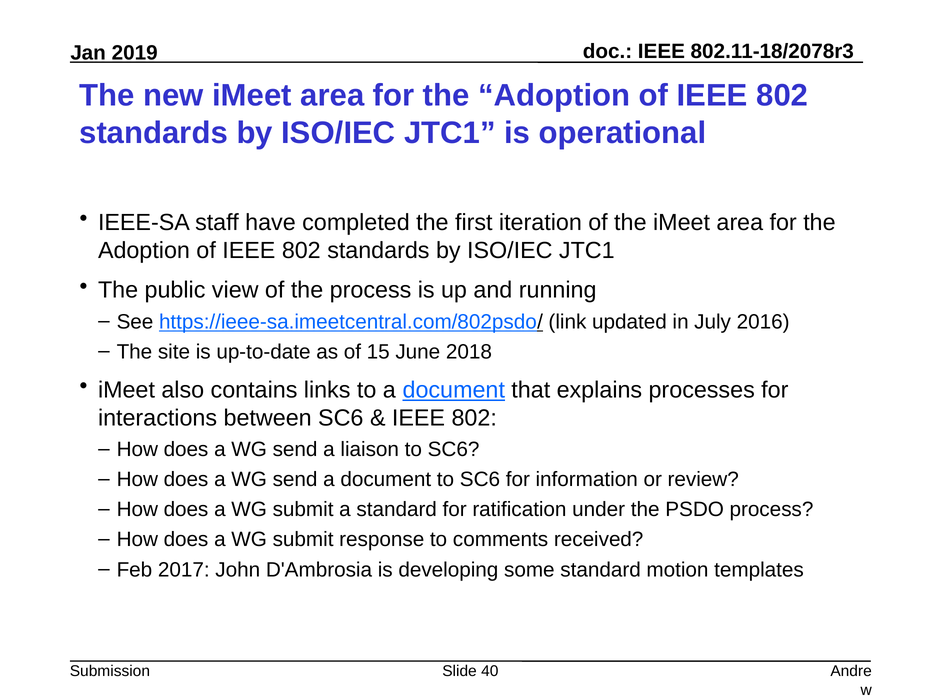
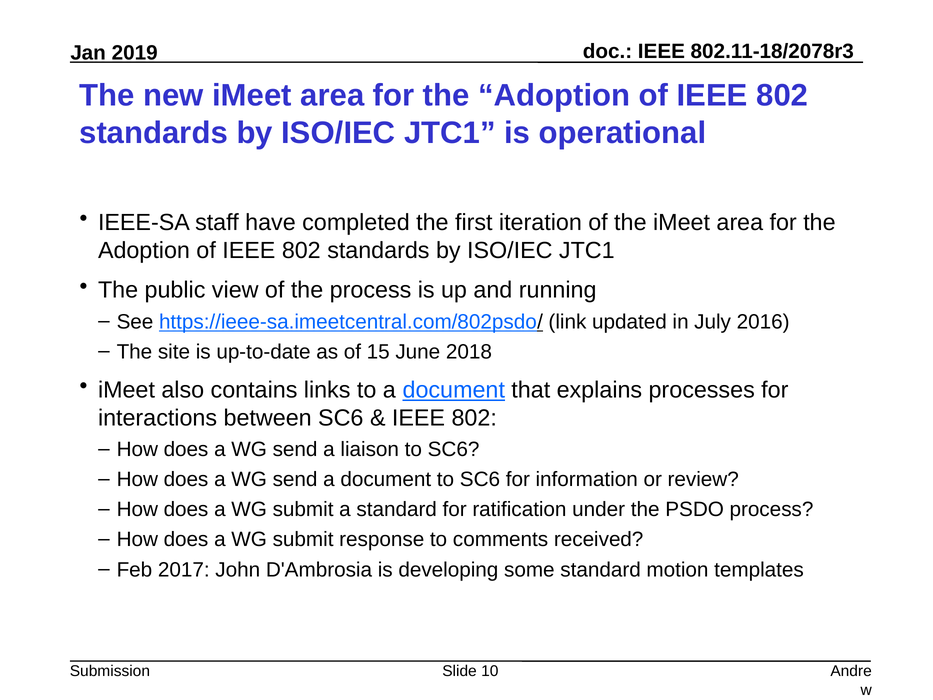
40: 40 -> 10 (490, 671)
